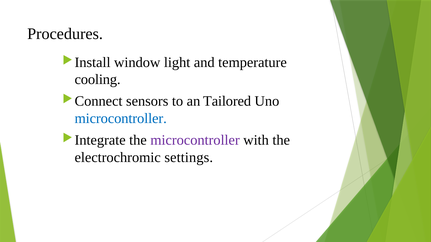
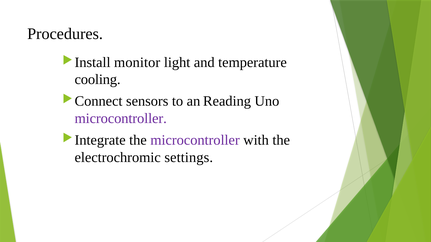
window: window -> monitor (137, 62)
Tailored: Tailored -> Reading (227, 101)
microcontroller colour: blue -> purple (121, 119)
